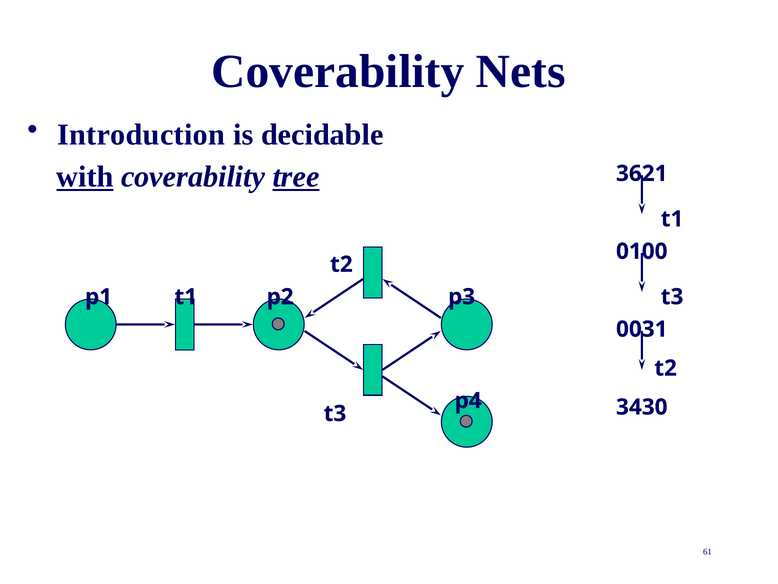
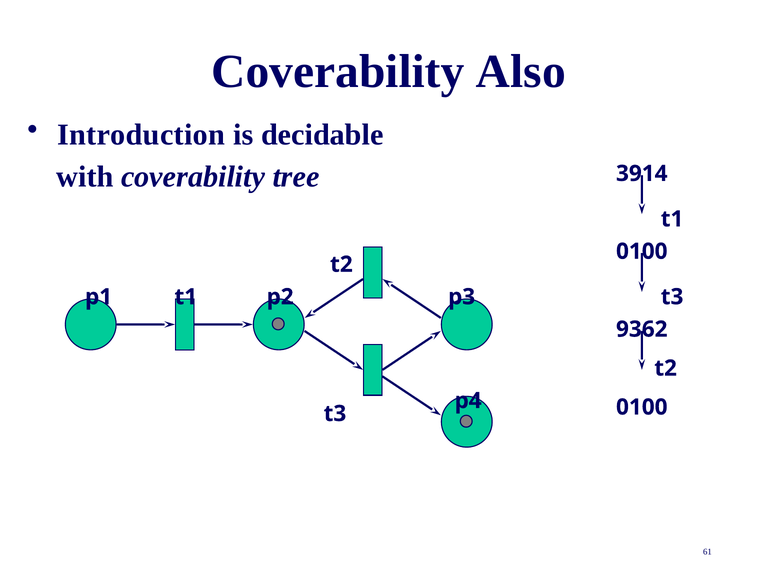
Nets: Nets -> Also (521, 71)
with underline: present -> none (85, 177)
tree underline: present -> none (296, 177)
3621: 3621 -> 3914 (642, 173)
0031: 0031 -> 9362 (642, 329)
3430: 3430 -> 0100 (642, 407)
